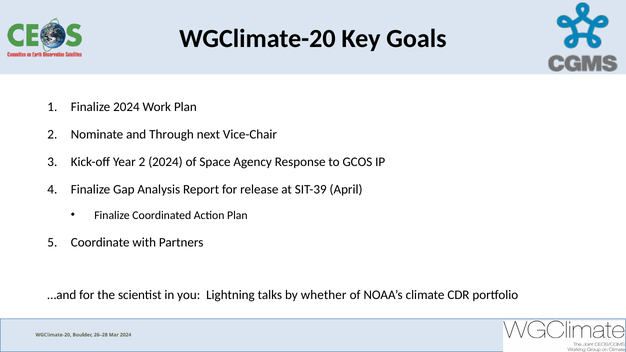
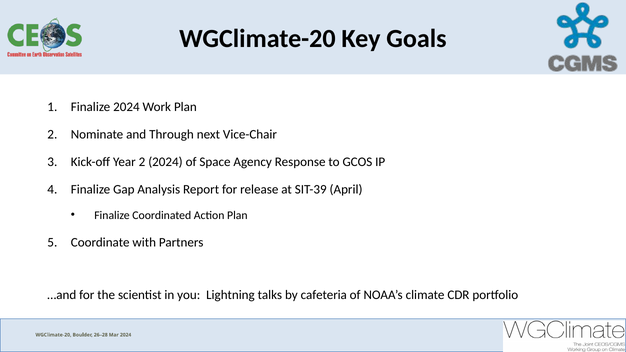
whether: whether -> cafeteria (324, 295)
